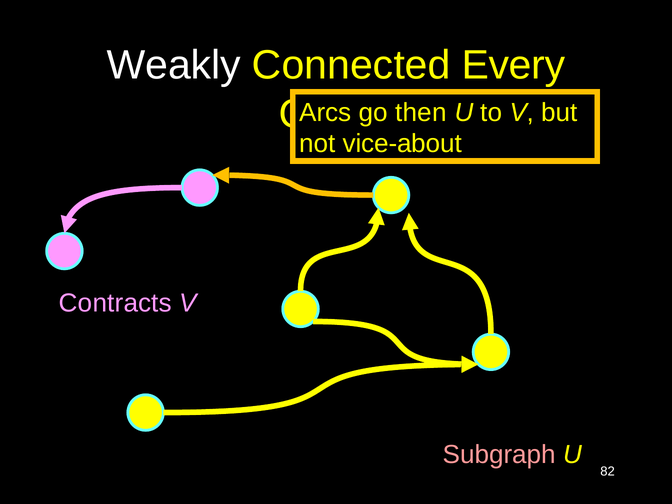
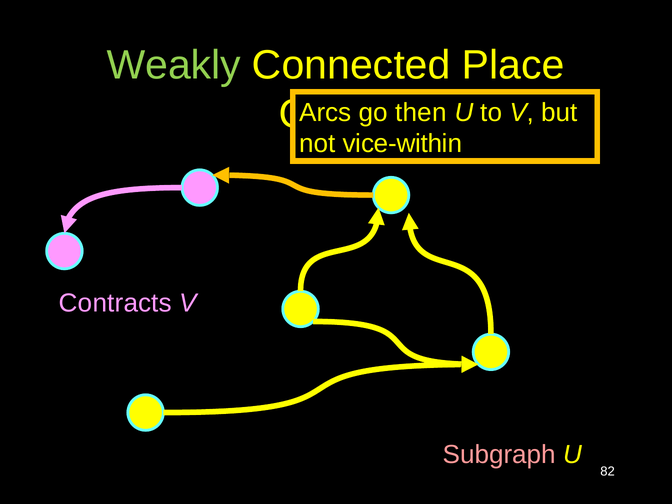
Weakly colour: white -> light green (174, 65)
Every: Every -> Place (513, 65)
vice-about: vice-about -> vice-within (402, 144)
